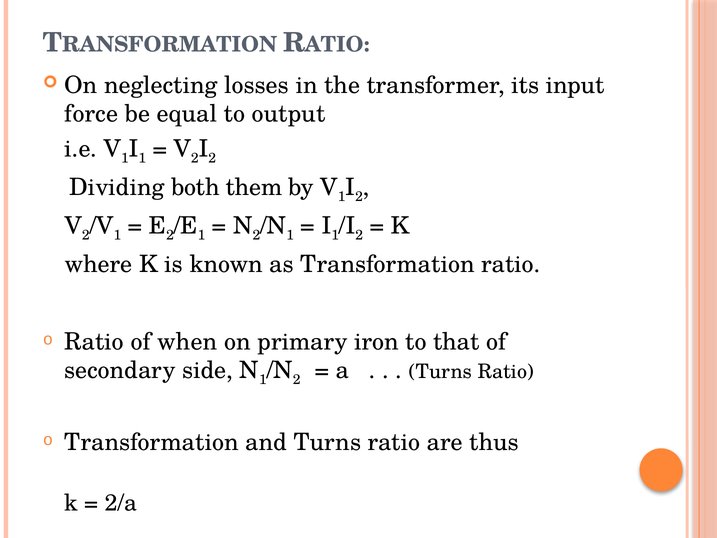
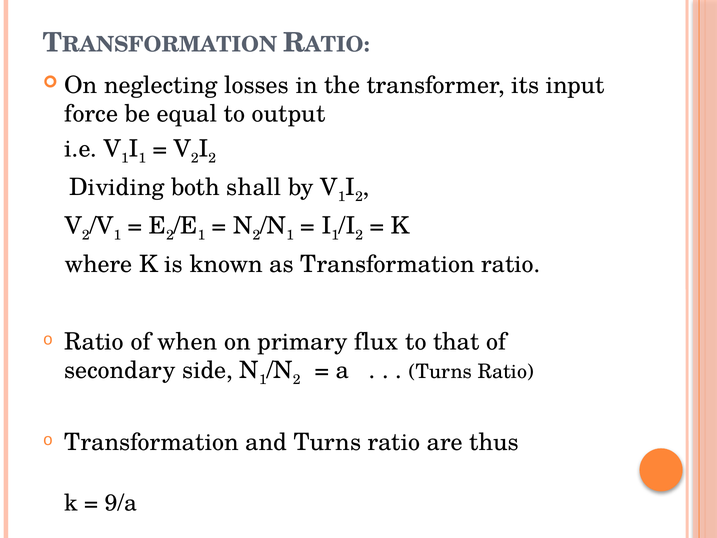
them: them -> shall (254, 187)
iron: iron -> flux (376, 342)
2/a: 2/a -> 9/a (121, 503)
